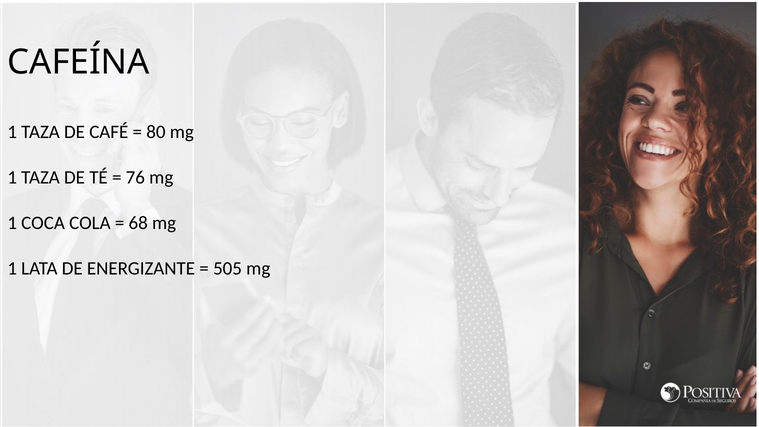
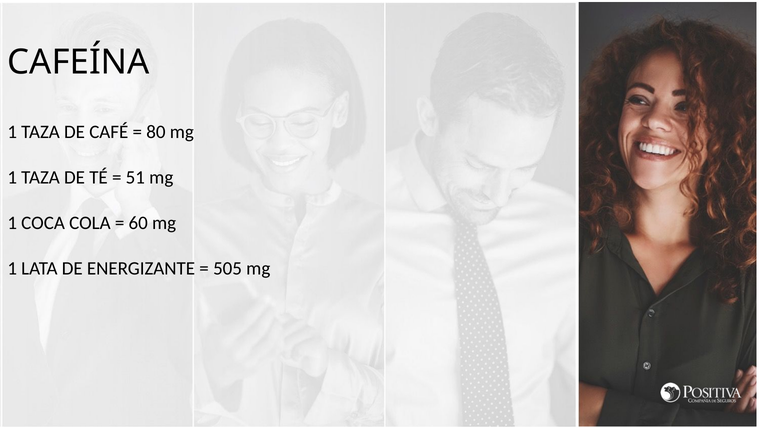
76: 76 -> 51 (135, 178)
68: 68 -> 60 (138, 223)
